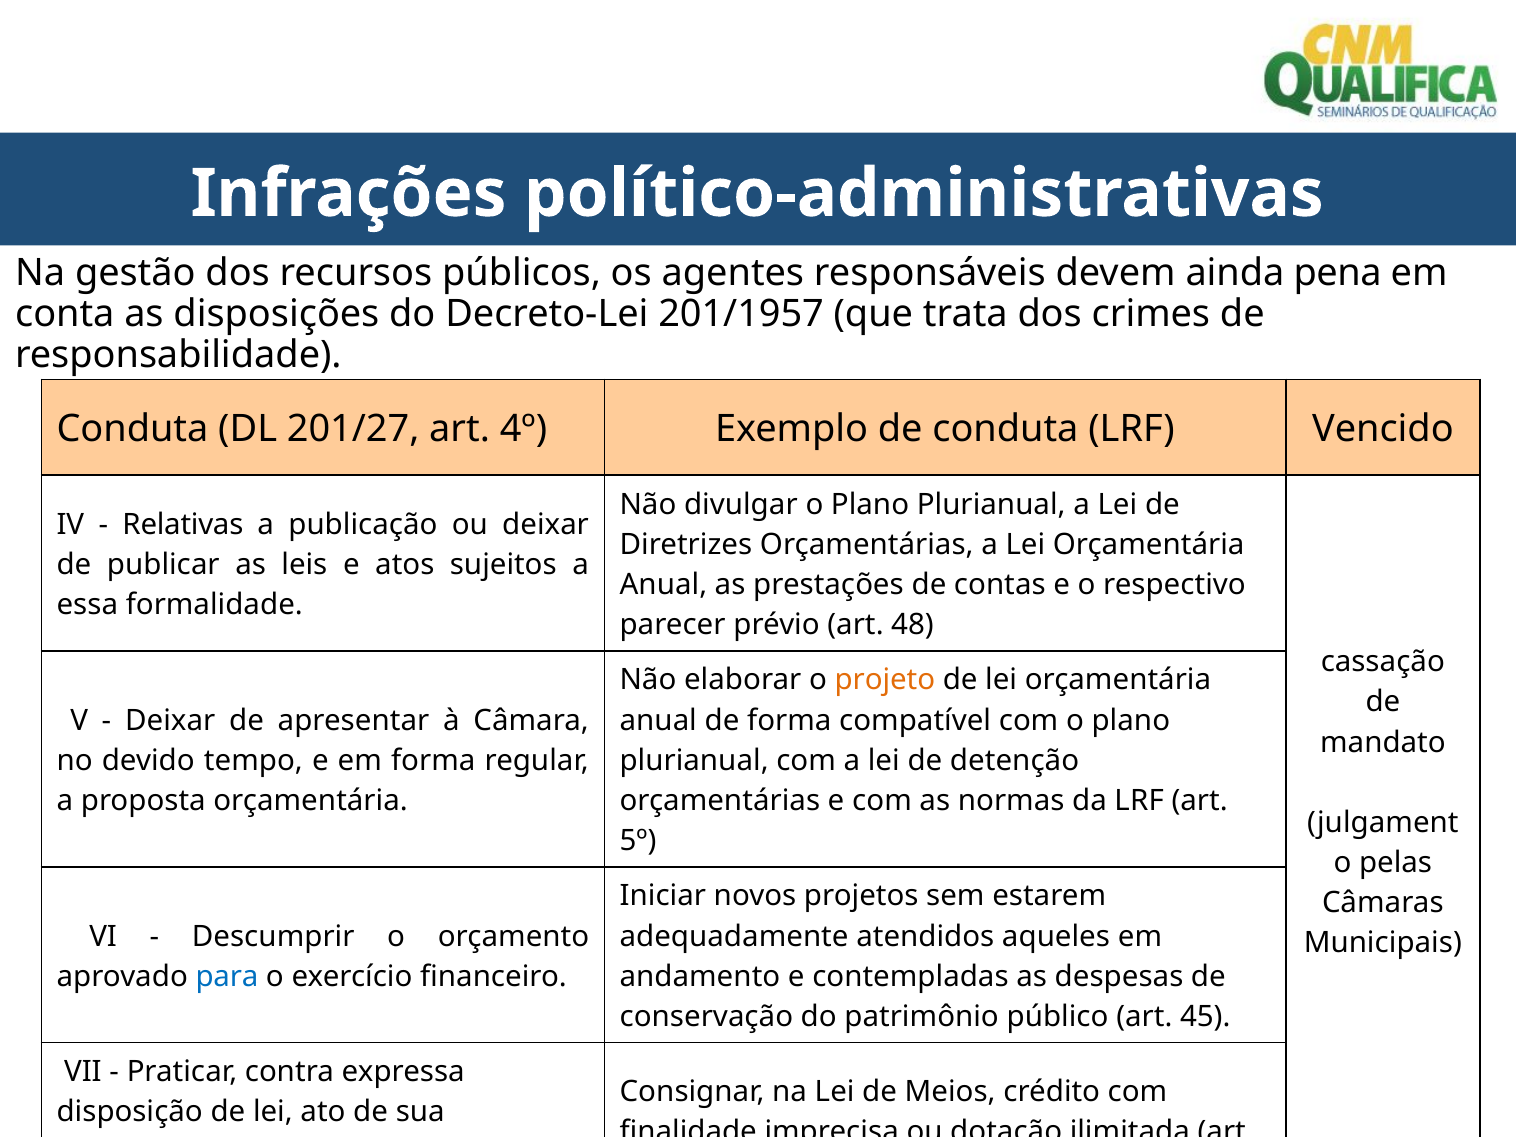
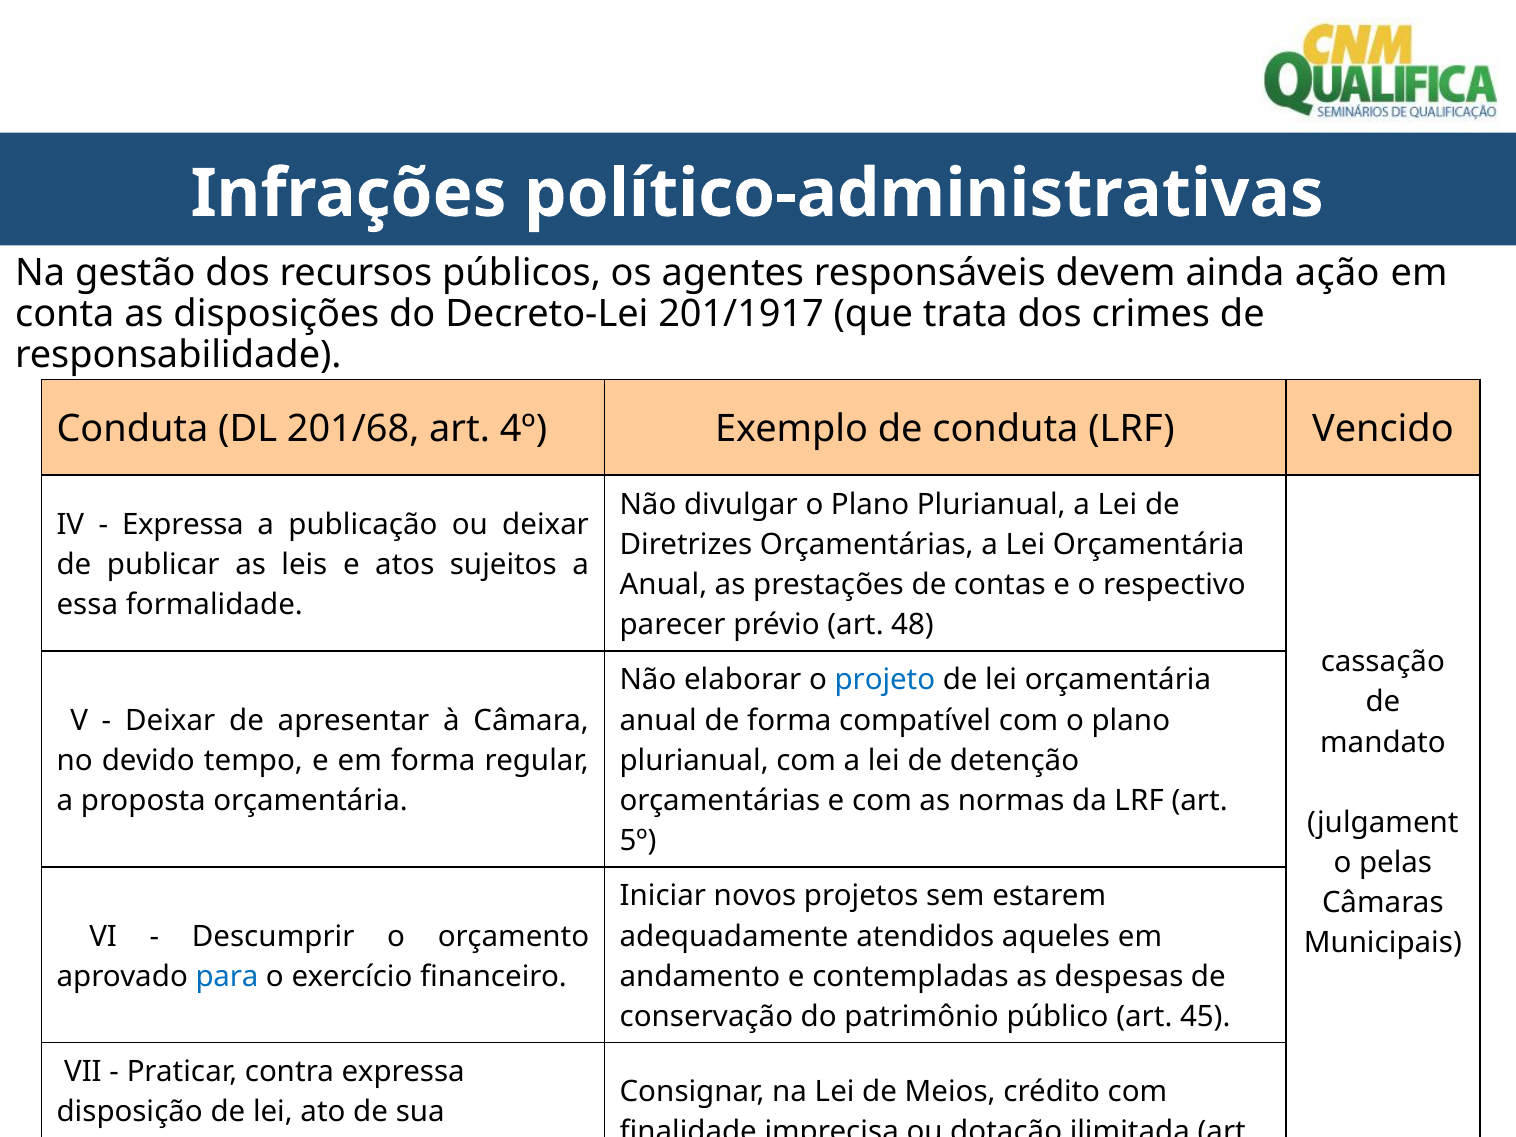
pena: pena -> ação (1337, 273)
201/1957: 201/1957 -> 201/1917 (741, 314)
201/27: 201/27 -> 201/68 (353, 429)
Relativas: Relativas -> Expressa (183, 525)
projeto colour: orange -> blue (885, 680)
